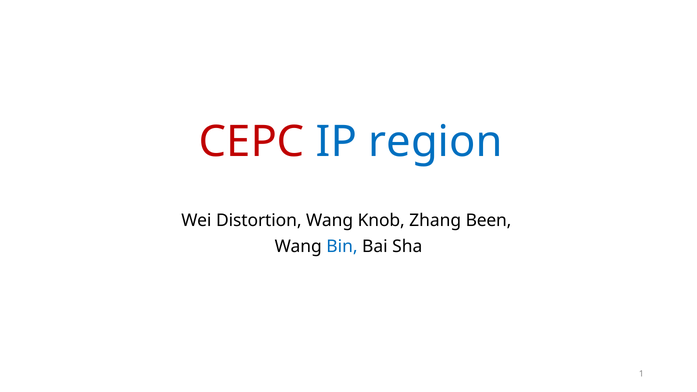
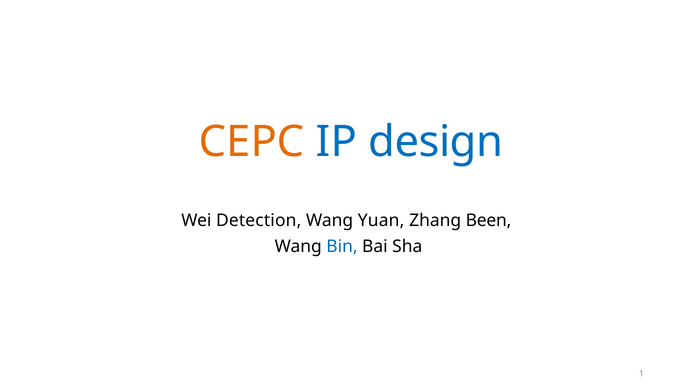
CEPC colour: red -> orange (252, 142)
region: region -> design (436, 142)
Distortion: Distortion -> Detection (259, 220)
Knob: Knob -> Yuan (381, 220)
